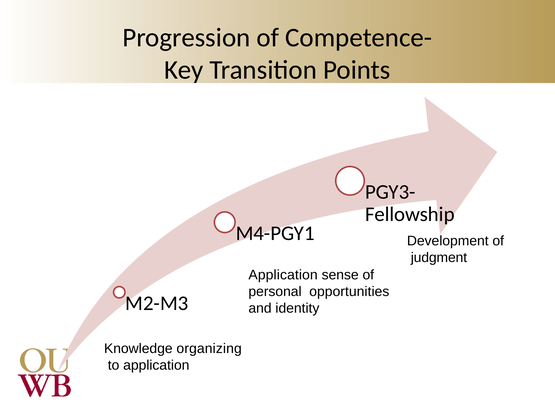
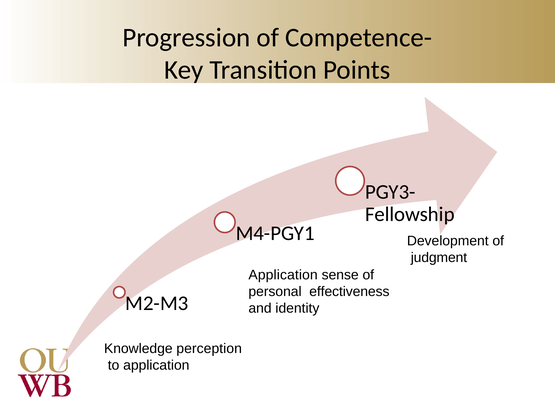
opportunities: opportunities -> effectiveness (349, 292)
organizing: organizing -> perception (209, 349)
